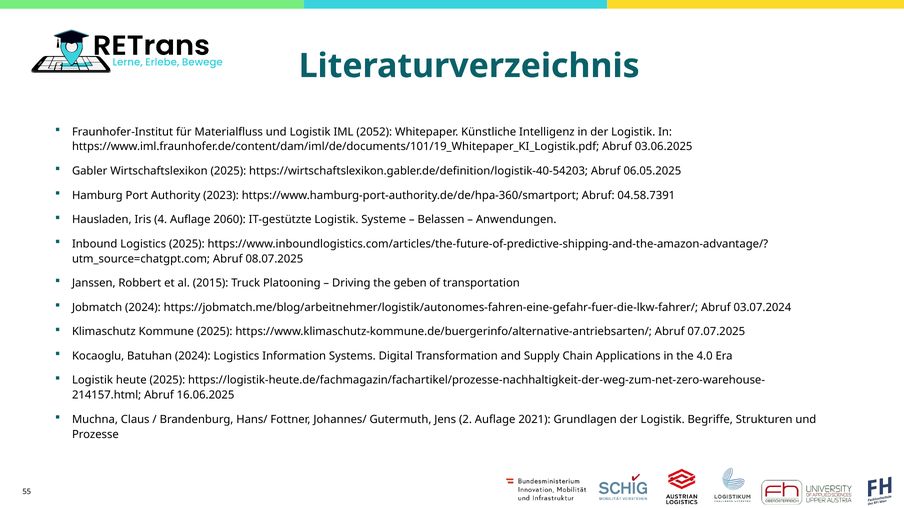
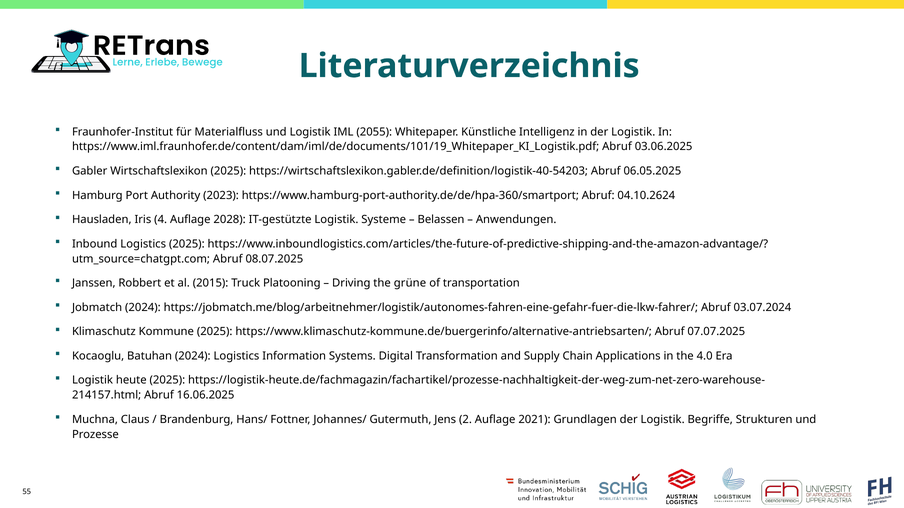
2052: 2052 -> 2055 (374, 132)
04.58.7391: 04.58.7391 -> 04.10.2624 (646, 196)
2060: 2060 -> 2028 (230, 220)
geben: geben -> grüne (410, 283)
